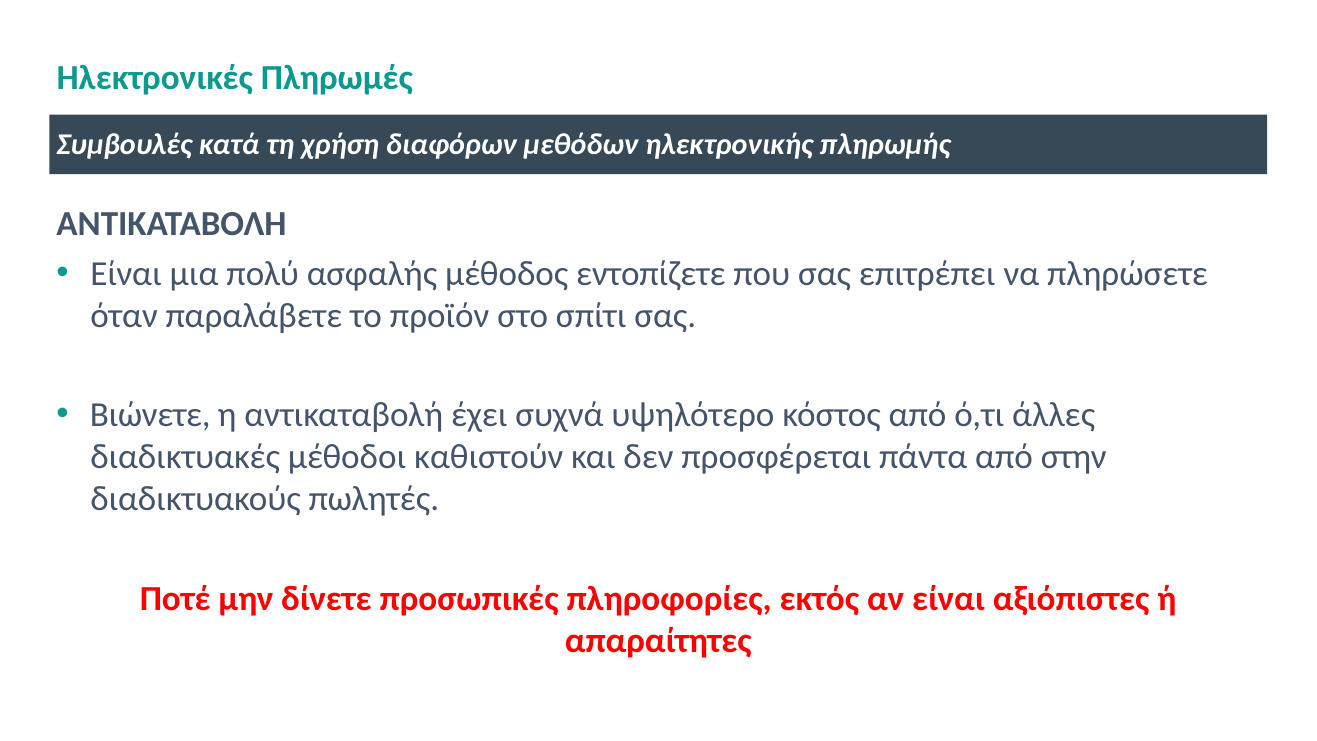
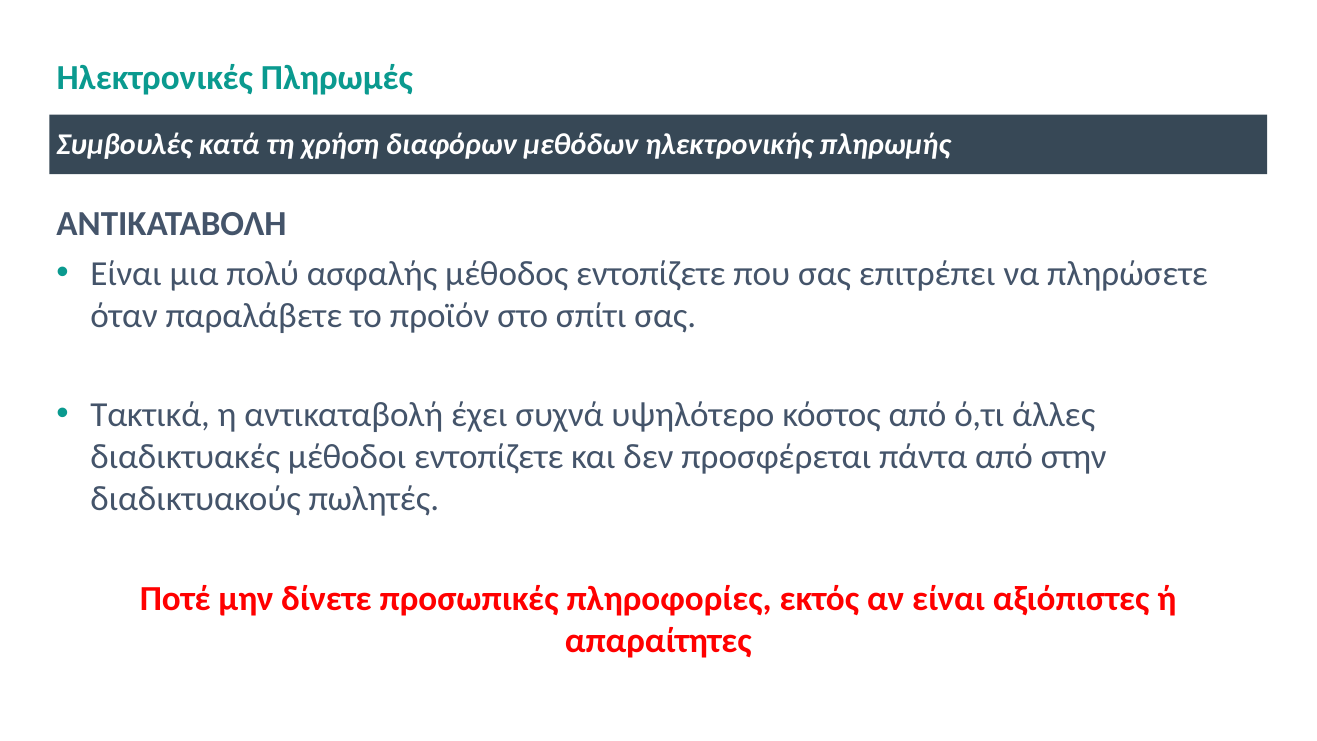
Βιώνετε: Βιώνετε -> Τακτικά (150, 415)
μέθοδοι καθιστούν: καθιστούν -> εντοπίζετε (489, 457)
